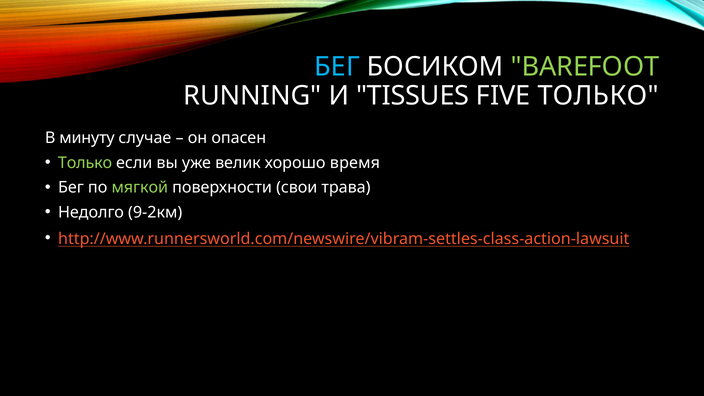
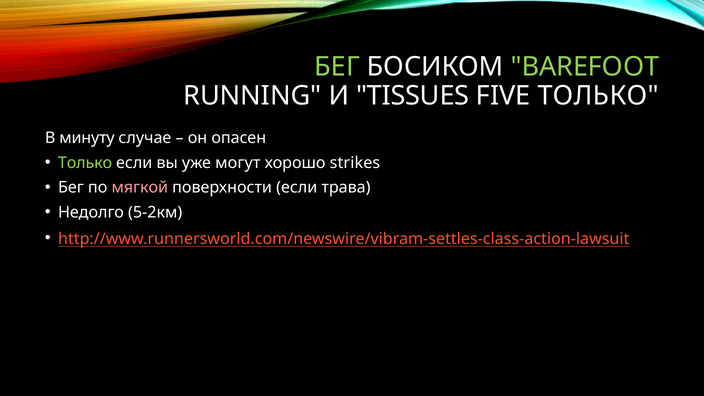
БЕГ colour: light blue -> light green (337, 67)
велик: велик -> могут (238, 163)
время: время -> strikes (355, 163)
мягкой colour: light green -> pink (140, 187)
поверхности свои: свои -> если (297, 187)
9-2км: 9-2км -> 5-2км (155, 212)
